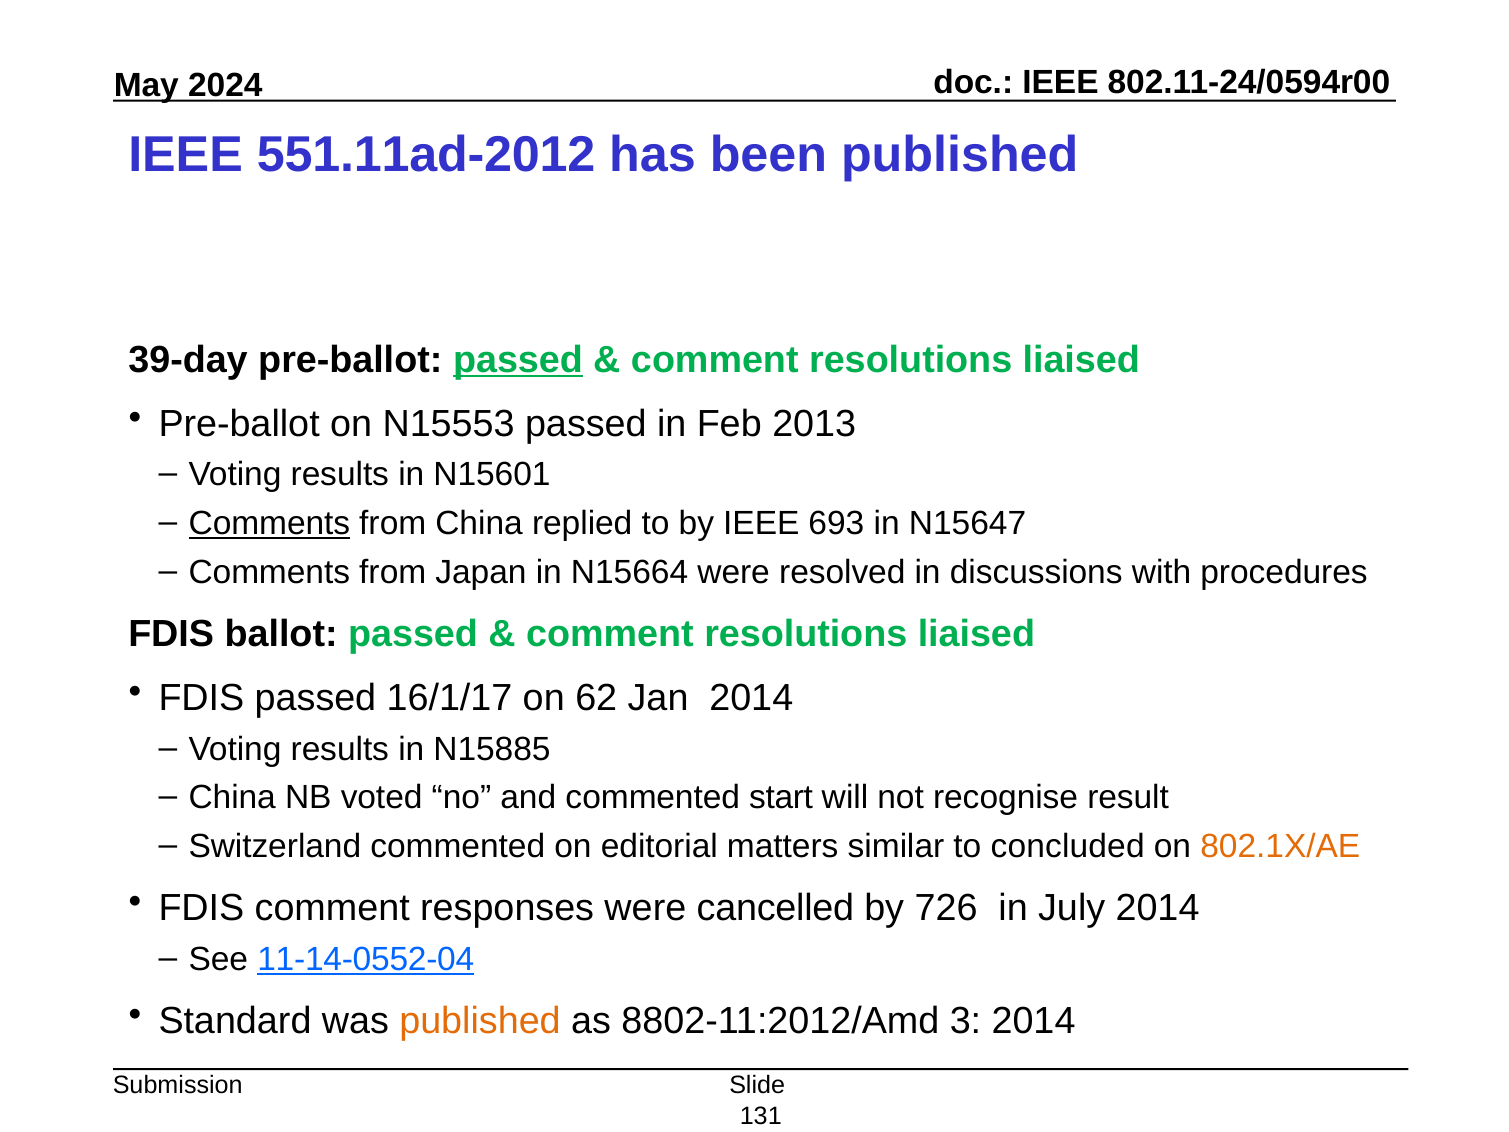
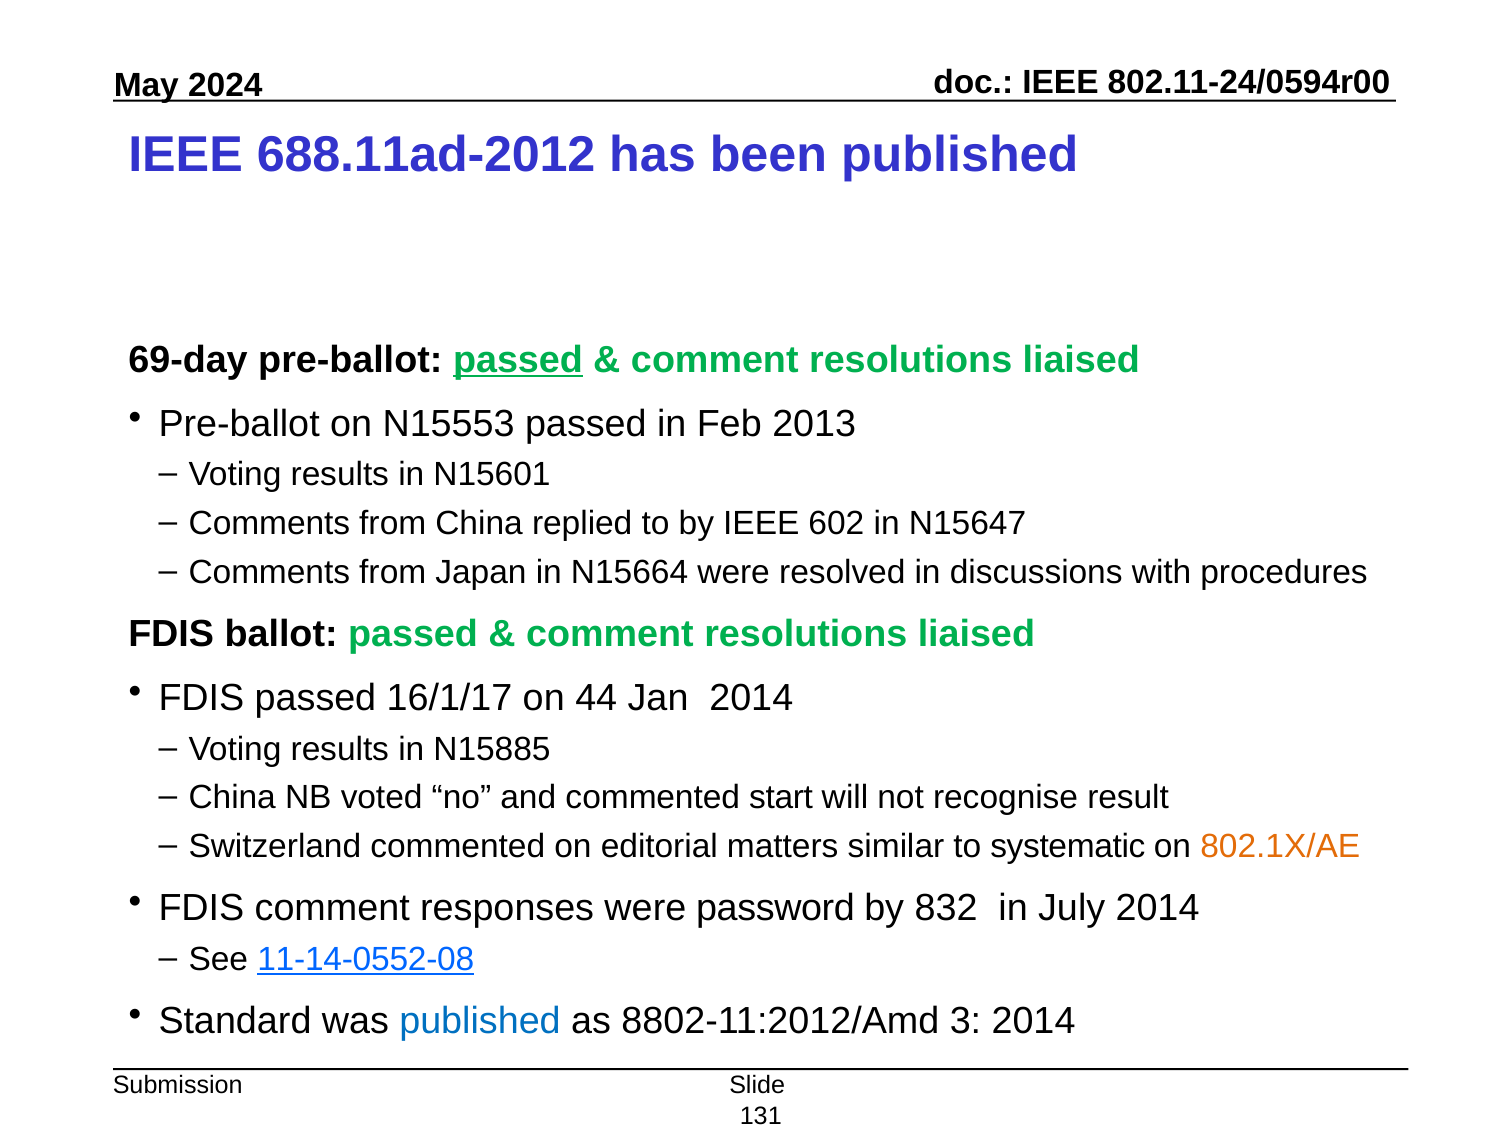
551.11ad-2012: 551.11ad-2012 -> 688.11ad-2012 (426, 154)
39-day: 39-day -> 69-day (188, 360)
Comments underline: present -> none (269, 523)
693: 693 -> 602 (836, 523)
62: 62 -> 44 (596, 698)
concluded: concluded -> systematic (1068, 846)
cancelled: cancelled -> password (775, 908)
726: 726 -> 832 (946, 908)
11-14-0552-04: 11-14-0552-04 -> 11-14-0552-08 (366, 959)
published colour: orange -> blue (480, 1021)
